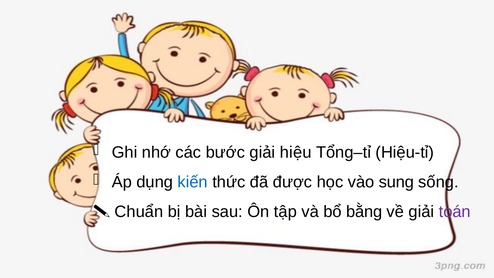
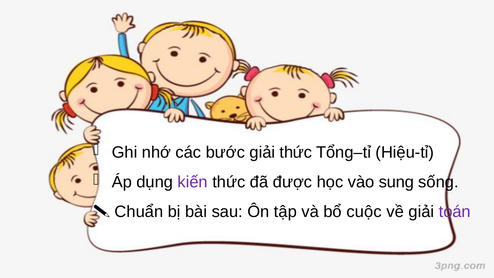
giải hiệu: hiệu -> thức (296, 152)
kiến colour: blue -> purple (193, 182)
bằng: bằng -> cuộc (364, 212)
